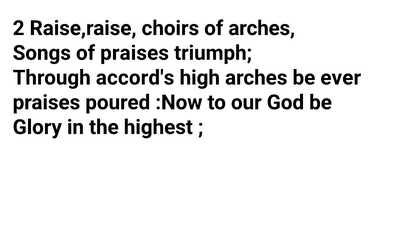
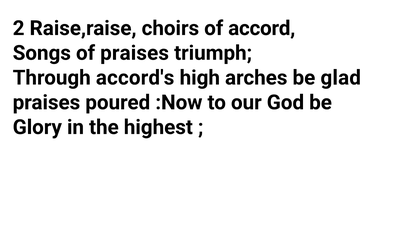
of arches: arches -> accord (262, 28)
ever: ever -> glad (341, 78)
